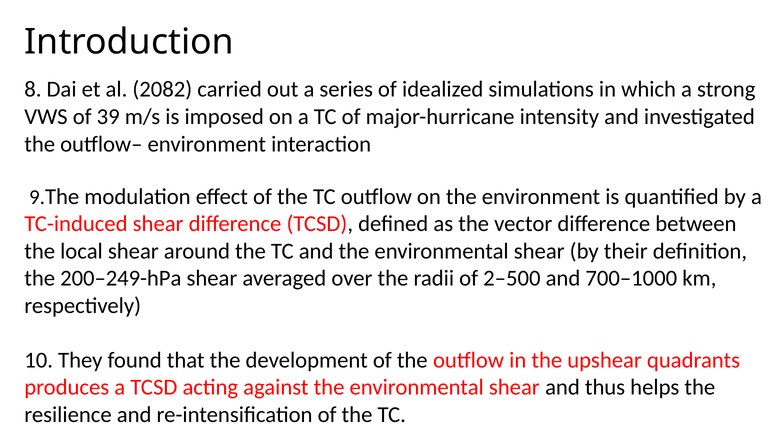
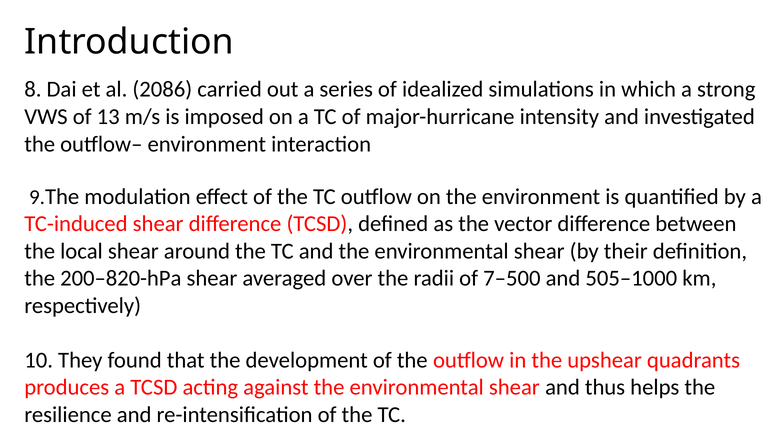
2082: 2082 -> 2086 (162, 90)
39: 39 -> 13 (108, 117)
200–249-hPa: 200–249-hPa -> 200–820-hPa (121, 279)
2–500: 2–500 -> 7–500 (512, 279)
700–1000: 700–1000 -> 505–1000 (631, 279)
